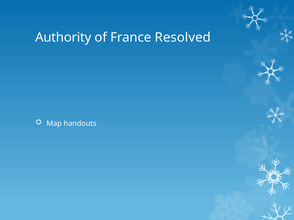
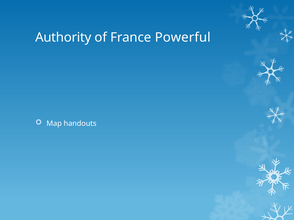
Resolved: Resolved -> Powerful (183, 37)
